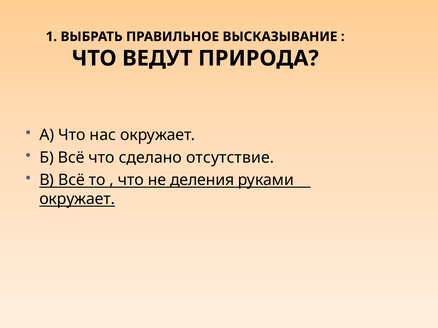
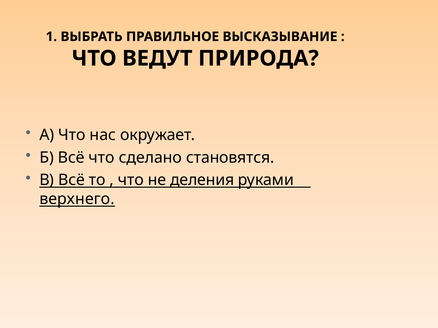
отсутствие: отсутствие -> становятся (230, 158)
окружает: окружает -> верхнего (77, 199)
